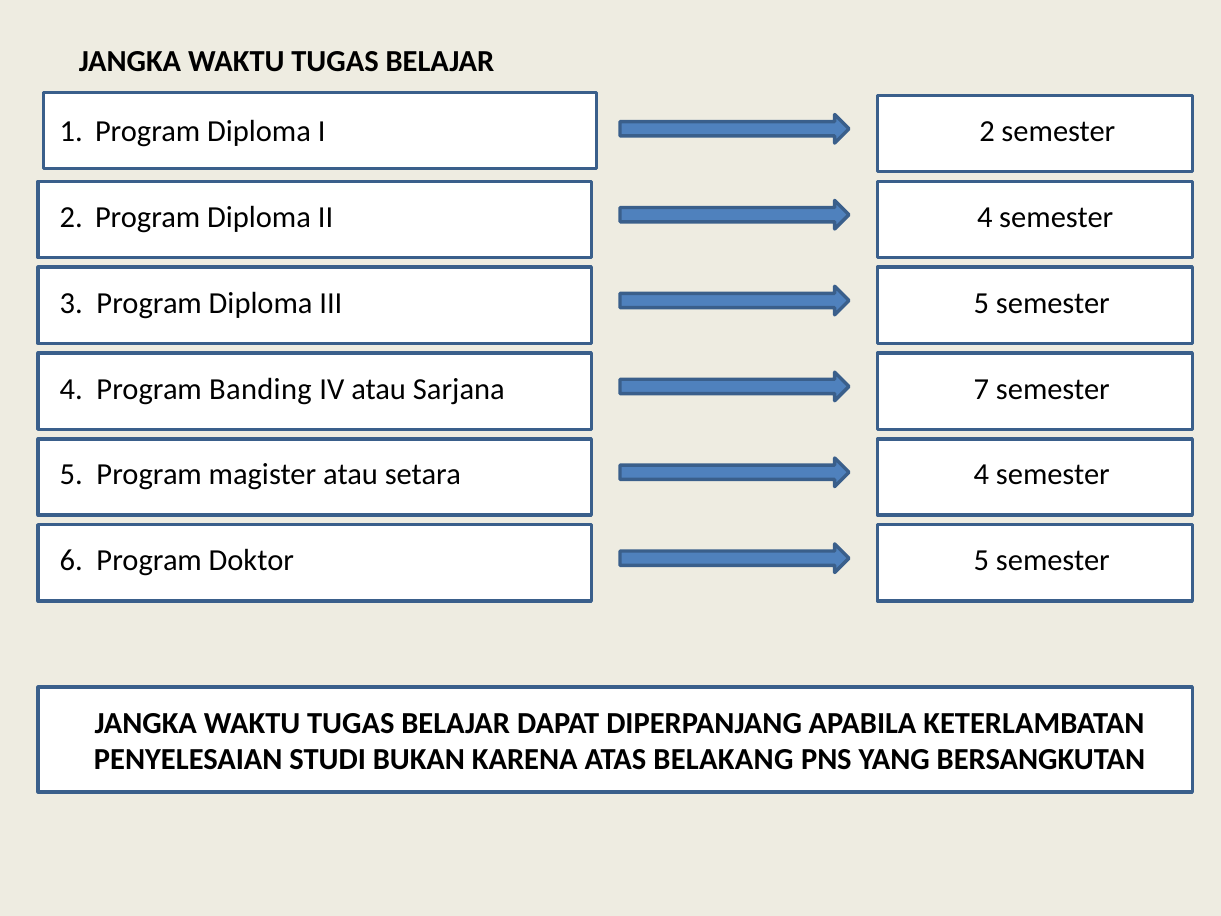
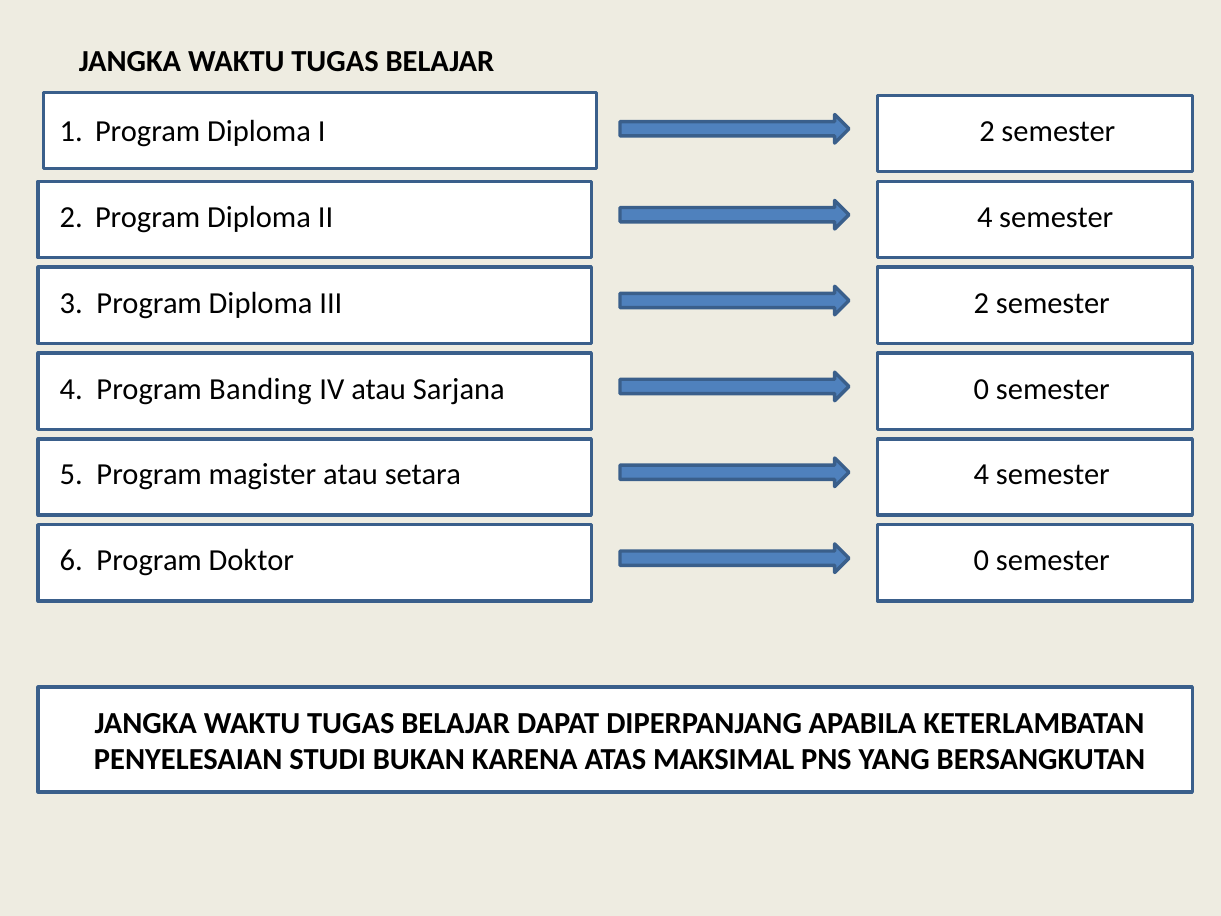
III 5: 5 -> 2 (981, 303)
Sarjana 7: 7 -> 0 (981, 389)
Doktor 5: 5 -> 0 (981, 561)
BELAKANG: BELAKANG -> MAKSIMAL (724, 759)
